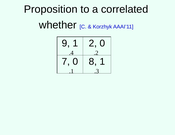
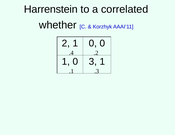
Proposition: Proposition -> Harrenstein (51, 9)
9: 9 -> 2 (66, 43)
2: 2 -> 0 (93, 43)
7: 7 -> 1 (66, 62)
8: 8 -> 3 (93, 62)
